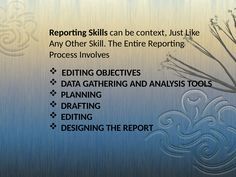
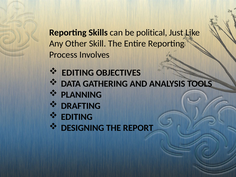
context: context -> political (152, 33)
